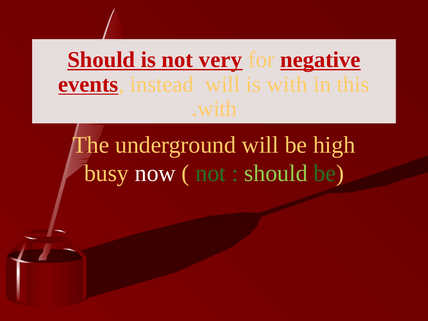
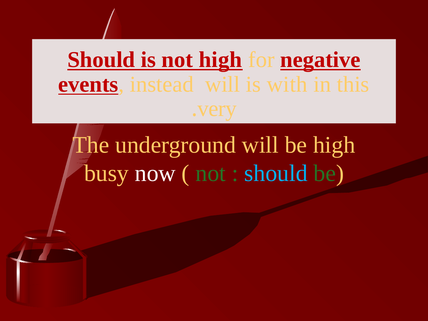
not very: very -> high (220, 60)
with: with -> very (217, 109)
should colour: light green -> light blue (276, 173)
